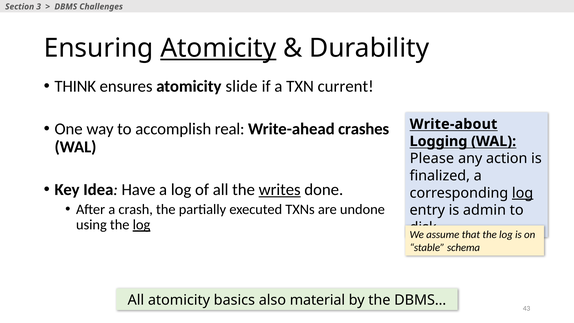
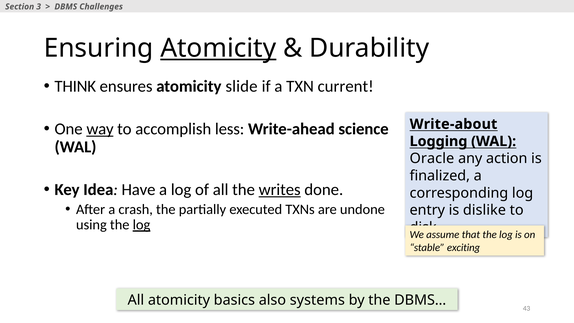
way underline: none -> present (100, 129)
real: real -> less (230, 129)
crashes: crashes -> science (364, 129)
Please: Please -> Oracle (432, 158)
log underline: present -> none (523, 193)
admin: admin -> dislike (484, 210)
schema: schema -> exciting (464, 248)
material: material -> systems (317, 300)
